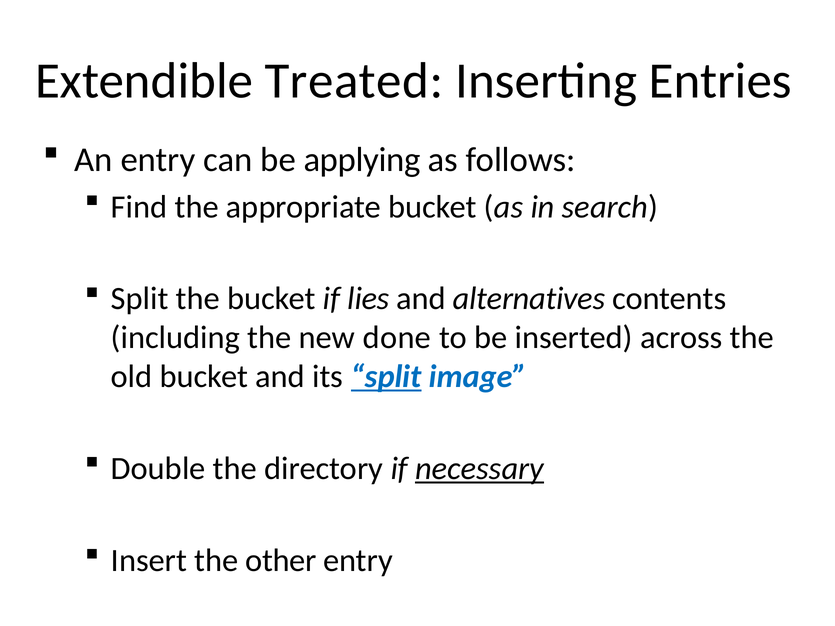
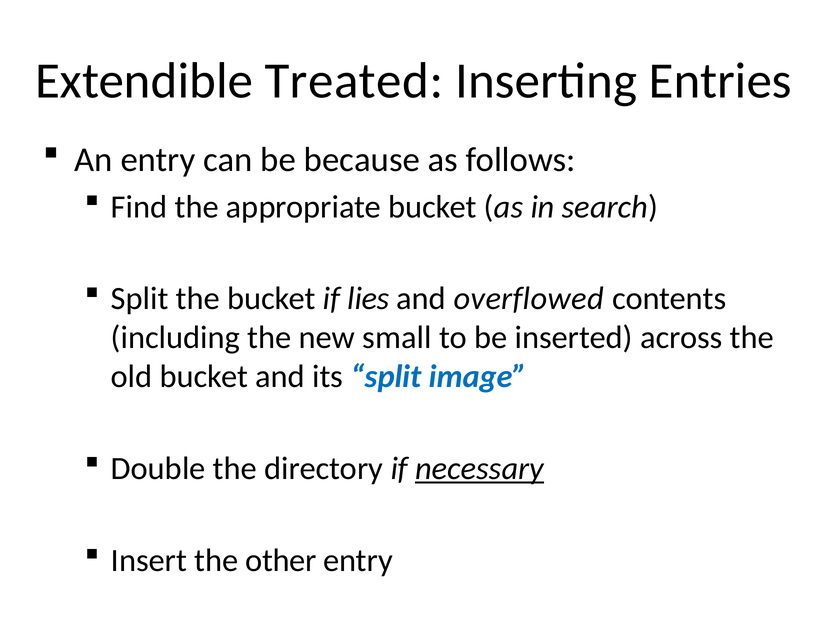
applying: applying -> because (362, 160)
alternatives: alternatives -> overflowed (529, 299)
done: done -> small (397, 338)
split underline: present -> none (386, 377)
